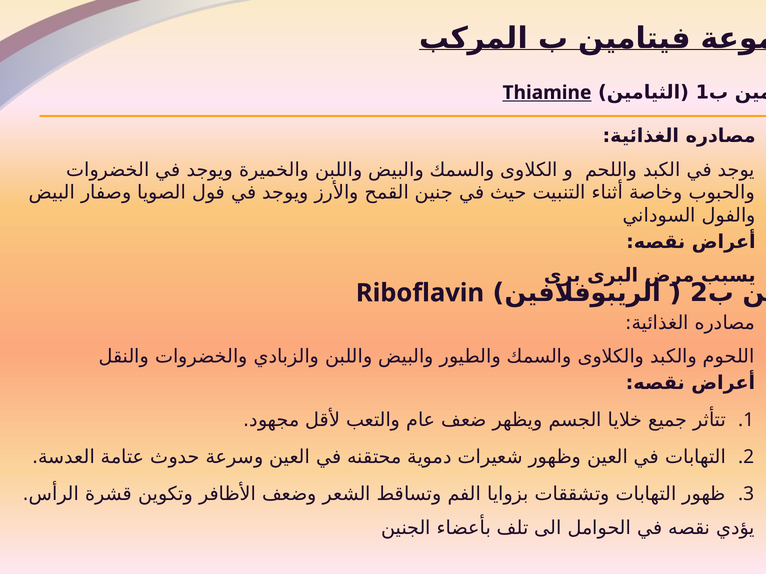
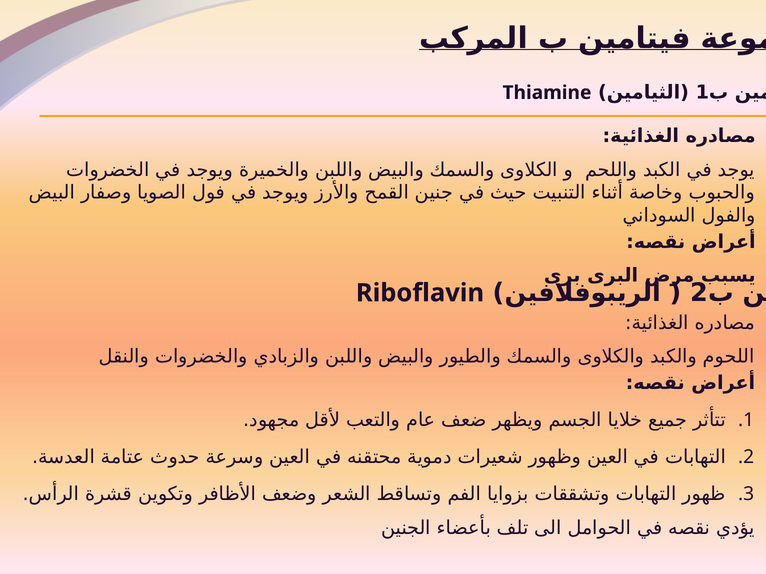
Thiamine underline: present -> none (547, 93)
